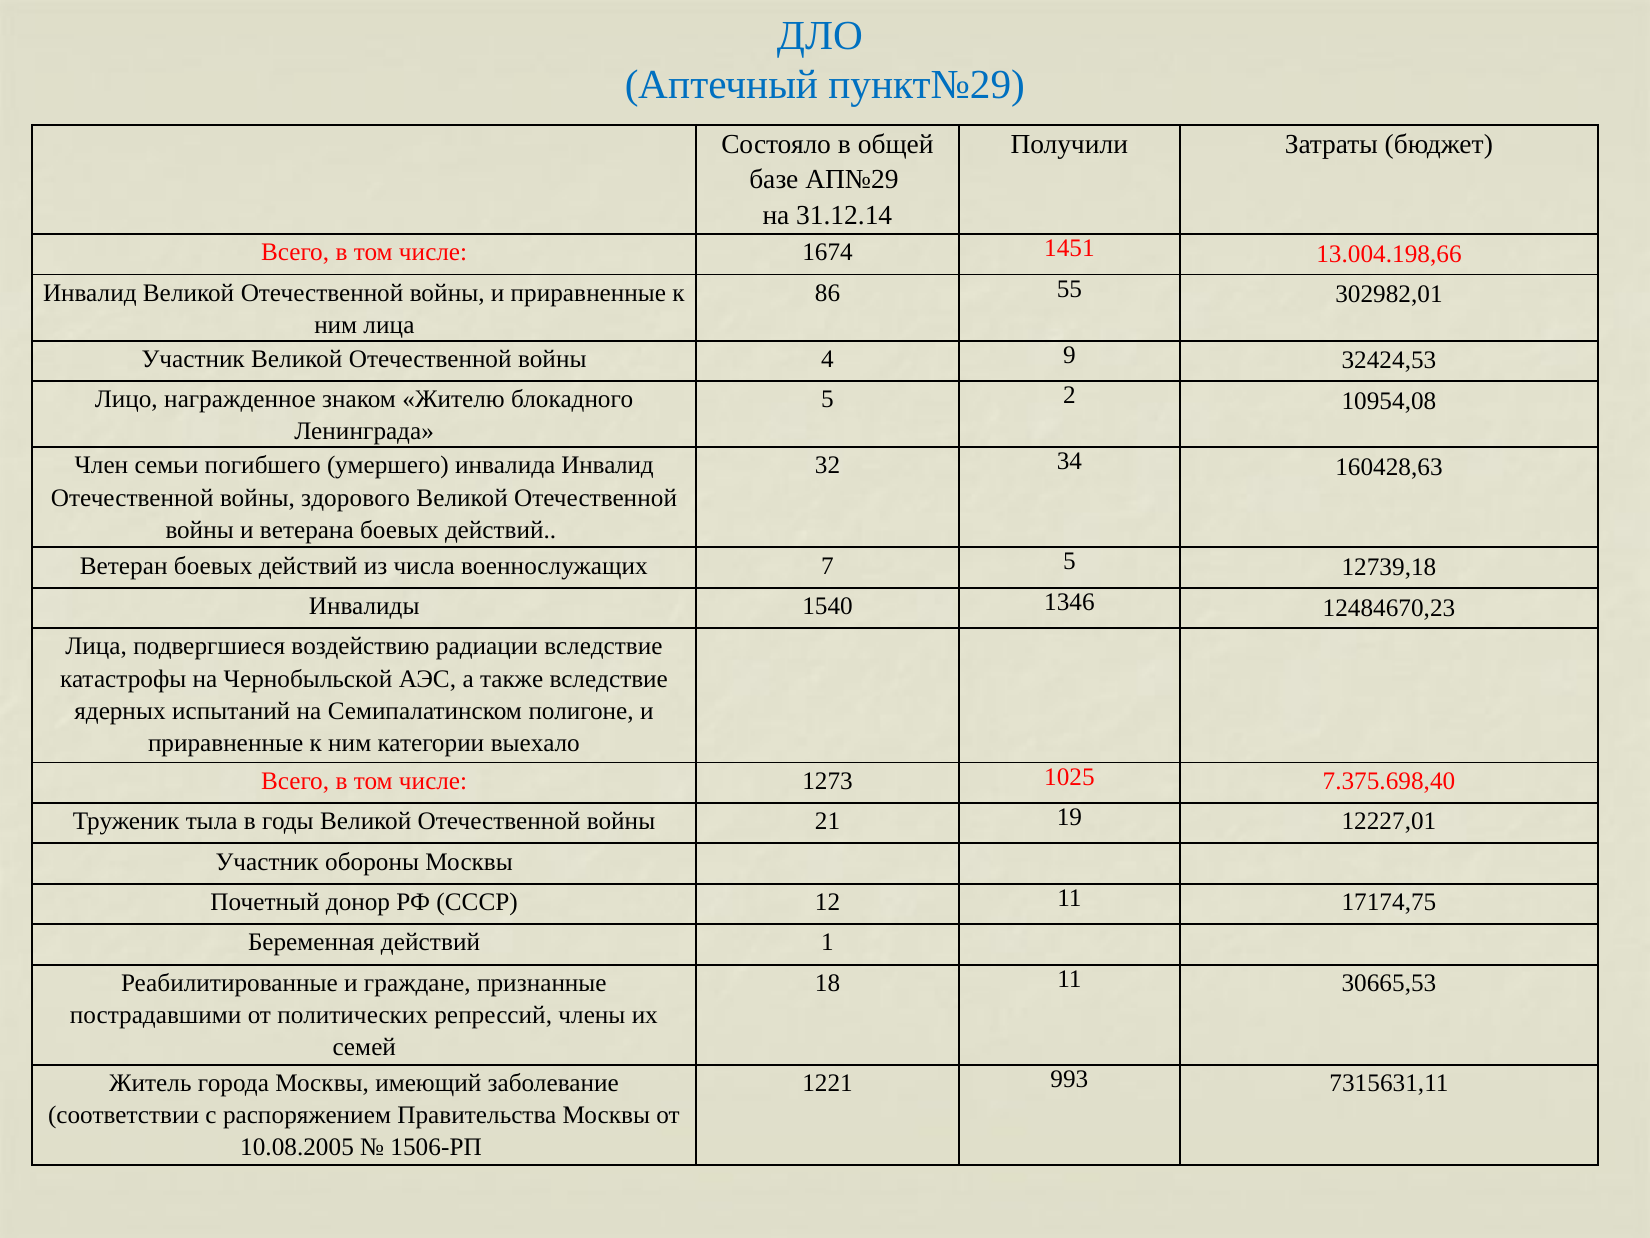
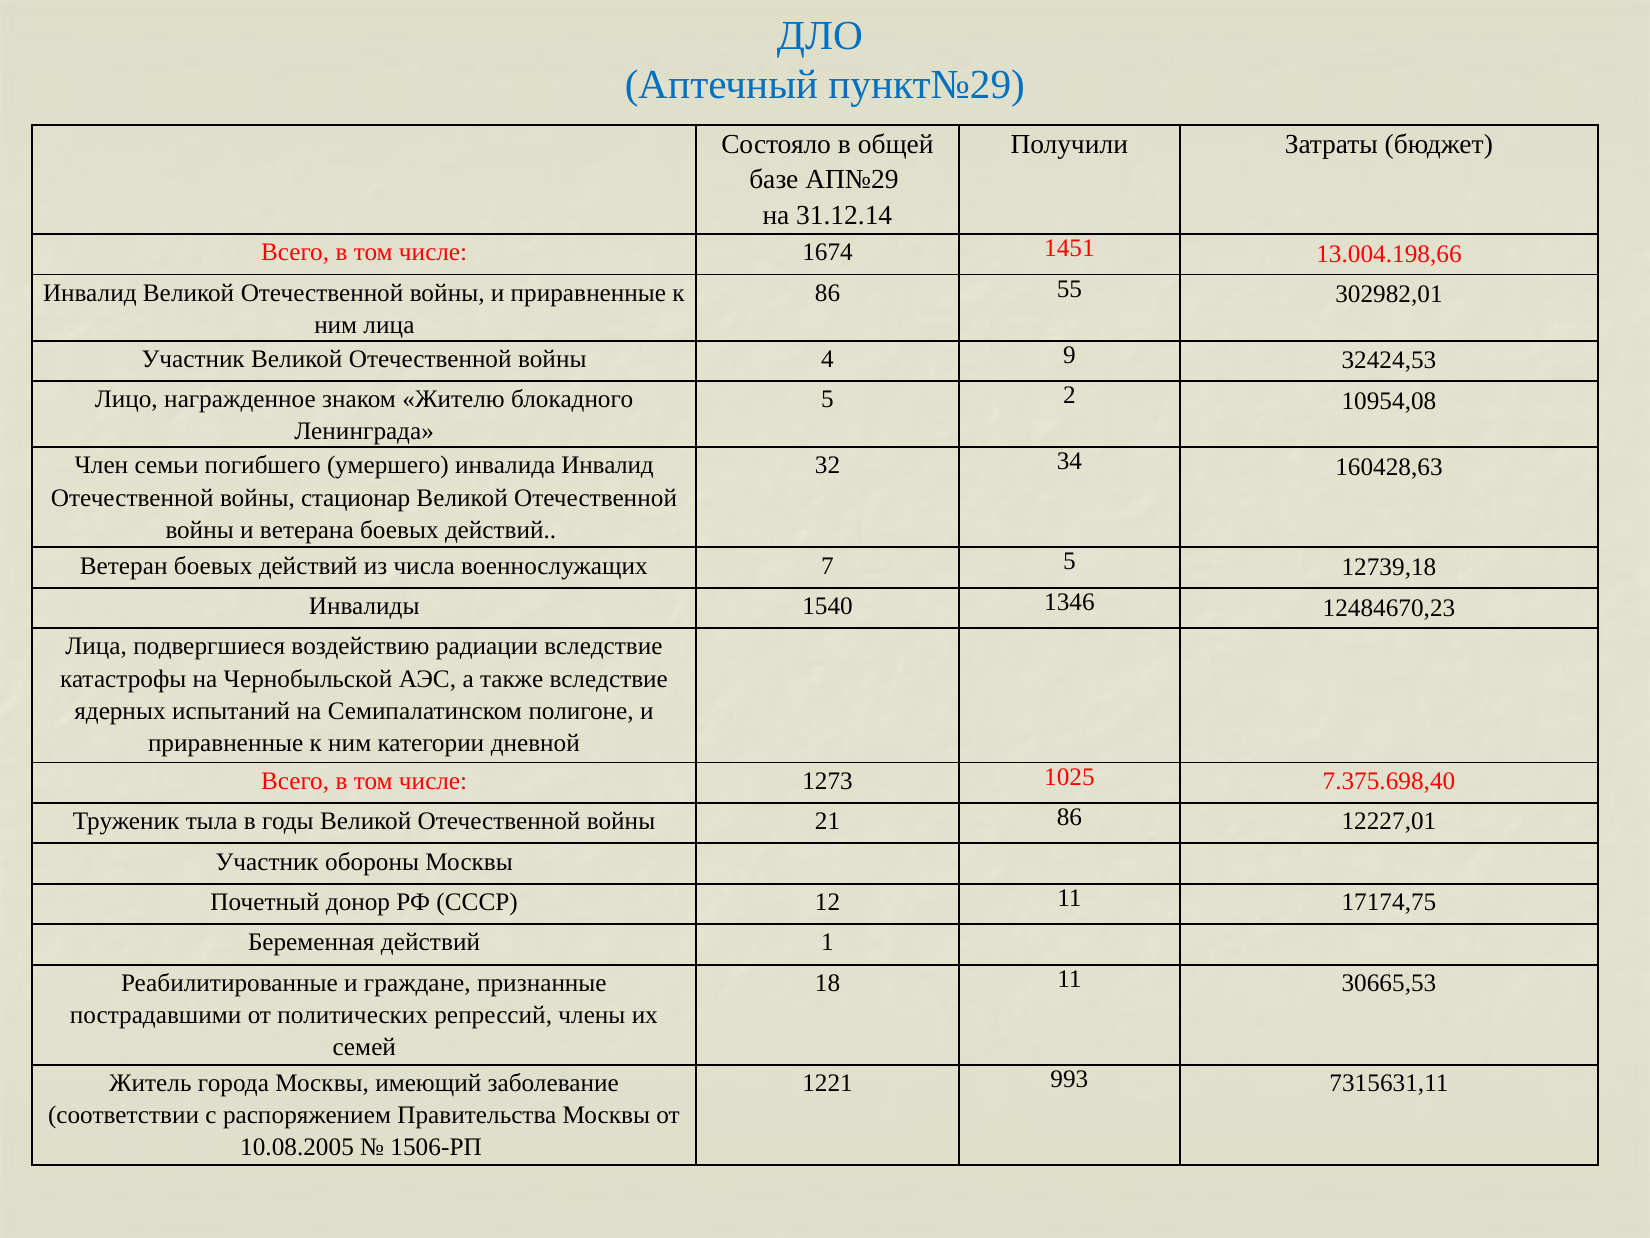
здорового: здорового -> стационар (356, 498)
выехало: выехало -> дневной (535, 743)
21 19: 19 -> 86 (1069, 817)
